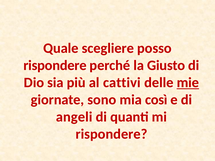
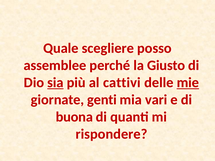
rispondere: rispondere -> assemblee (55, 66)
sia underline: none -> present (55, 83)
sono: sono -> genti (102, 100)
così: così -> vari (156, 100)
angeli: angeli -> buona (74, 117)
